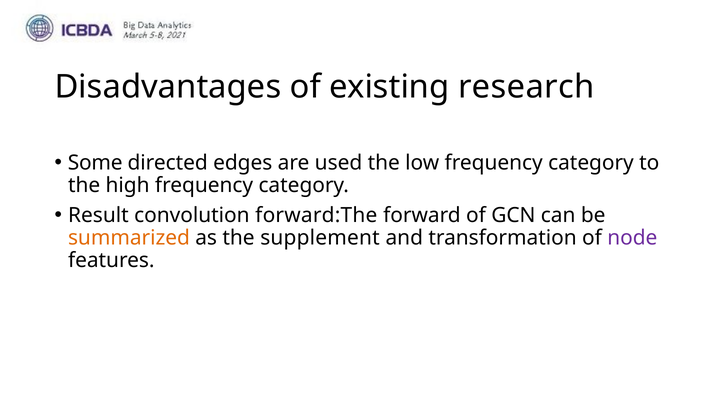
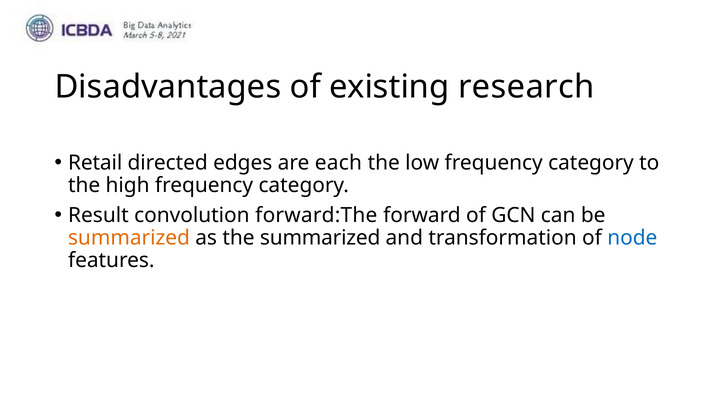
Some: Some -> Retail (95, 163)
used: used -> each (338, 163)
the supplement: supplement -> summarized (320, 238)
node colour: purple -> blue (632, 238)
